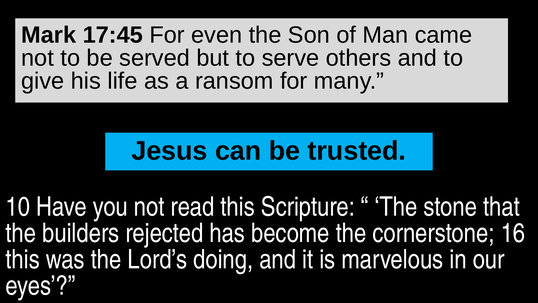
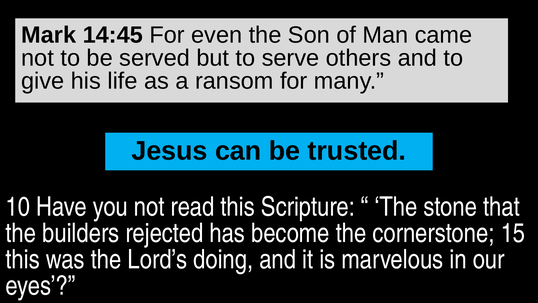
17:45: 17:45 -> 14:45 (113, 35)
16: 16 -> 15 (513, 233)
